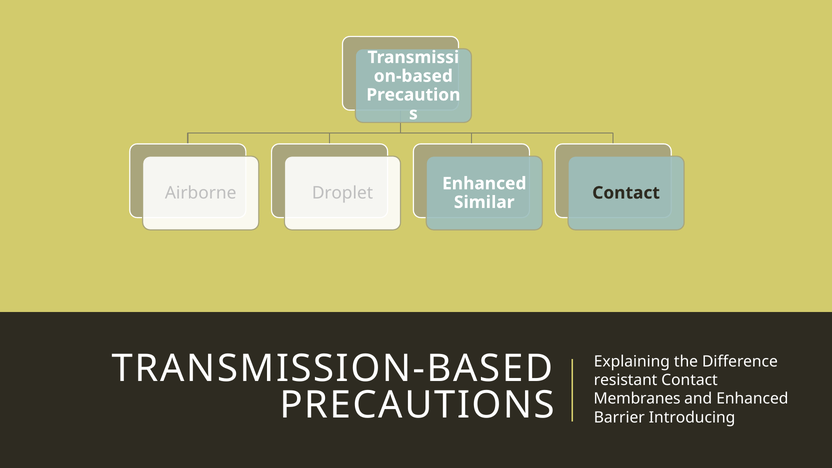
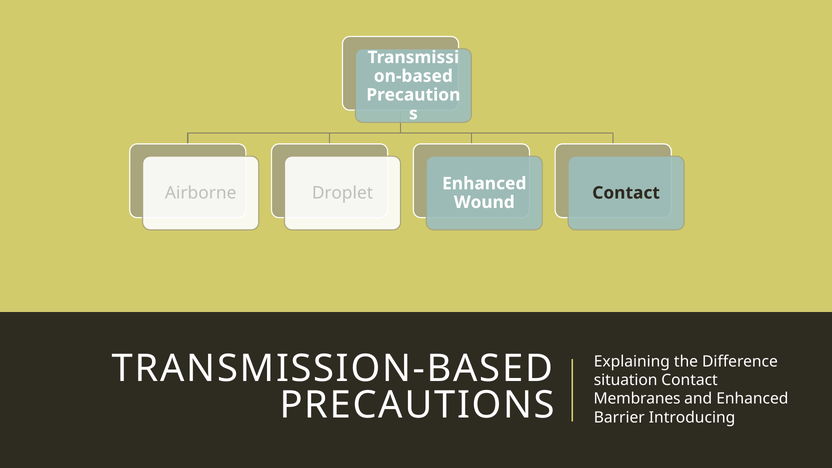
Similar: Similar -> Wound (484, 202)
resistant: resistant -> situation (626, 380)
